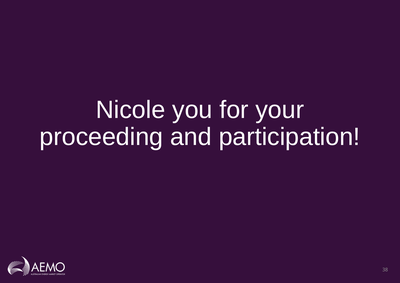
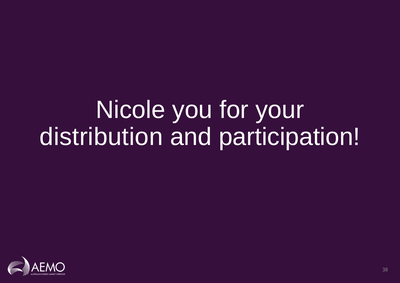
proceeding: proceeding -> distribution (101, 137)
